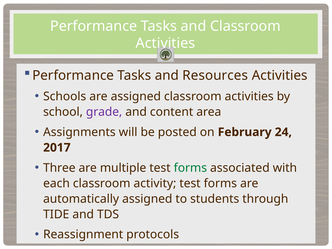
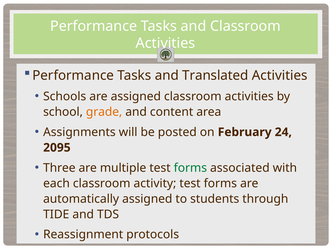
Resources: Resources -> Translated (215, 76)
grade colour: purple -> orange (104, 112)
2017: 2017 -> 2095 (57, 148)
